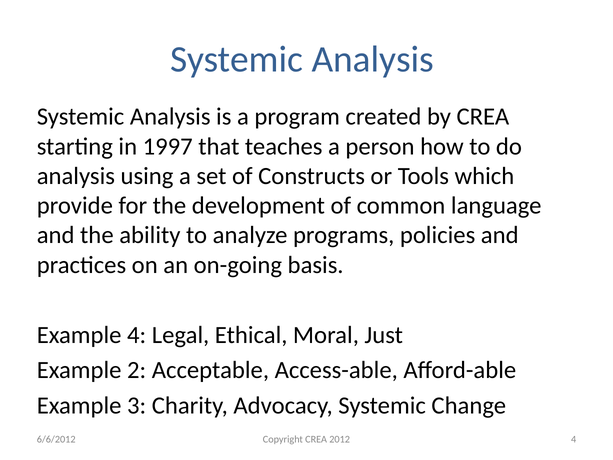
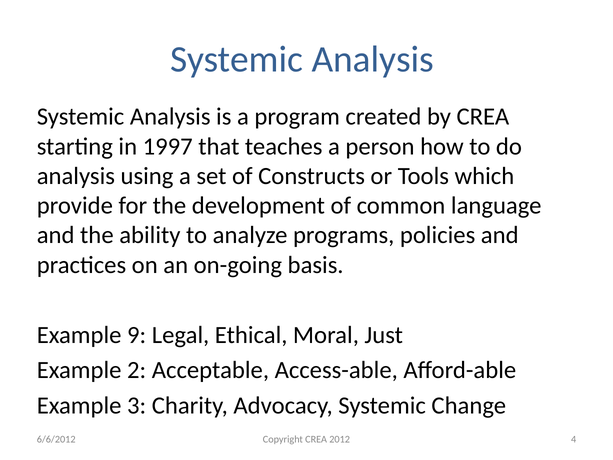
Example 4: 4 -> 9 (137, 335)
